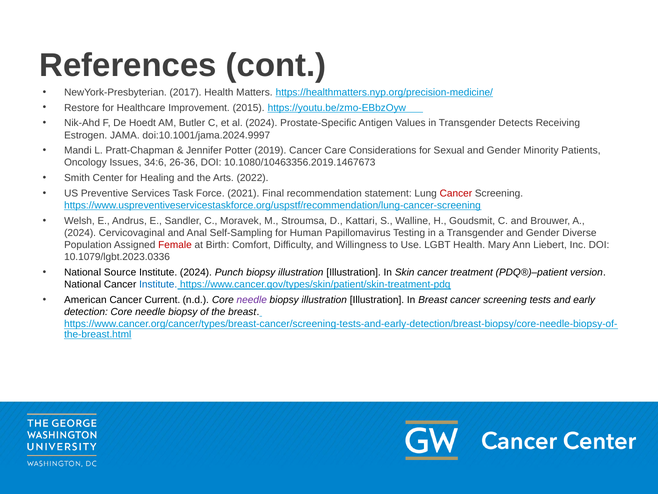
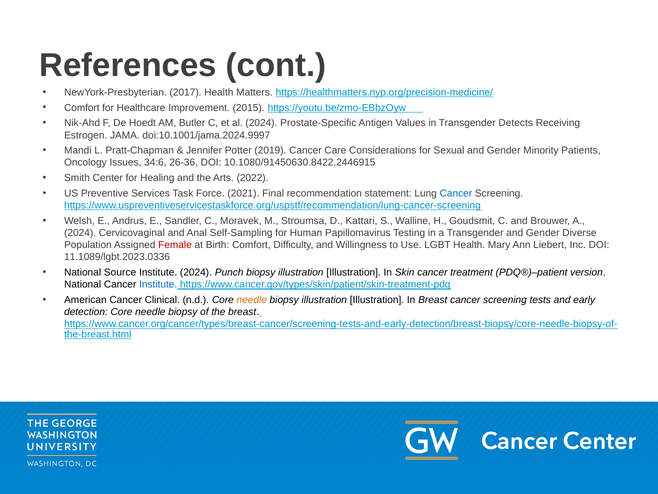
Restore: Restore -> Comfort (82, 108)
10.1080/10463356.2019.1467673: 10.1080/10463356.2019.1467673 -> 10.1080/91450630.8422.2446915 (300, 163)
Cancer colour: red -> blue (456, 193)
10.1079/lgbt.2023.0336: 10.1079/lgbt.2023.0336 -> 11.1089/lgbt.2023.0336 (117, 257)
Current: Current -> Clinical (162, 300)
needle colour: purple -> orange (252, 300)
